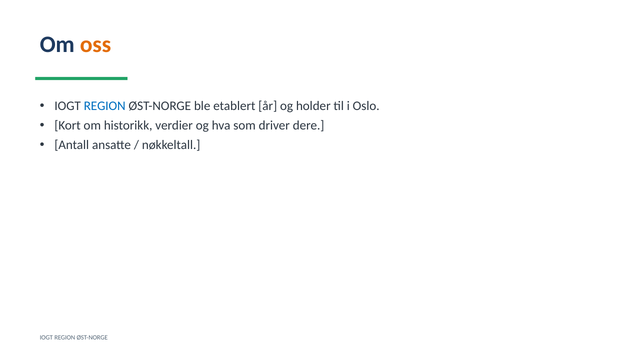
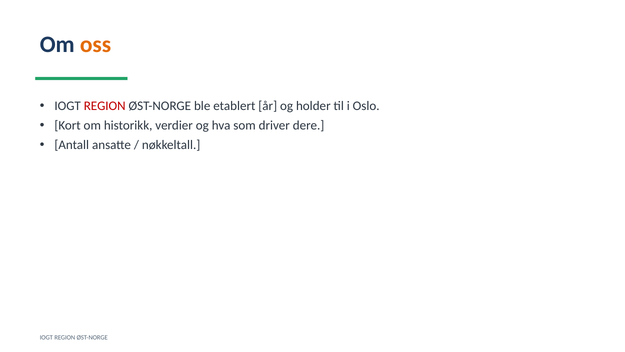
REGION colour: blue -> red (105, 106)
